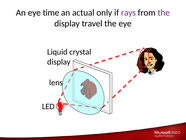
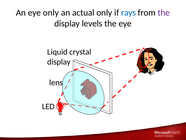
eye time: time -> only (51, 13)
rays colour: purple -> blue (129, 13)
travel: travel -> levels (92, 23)
